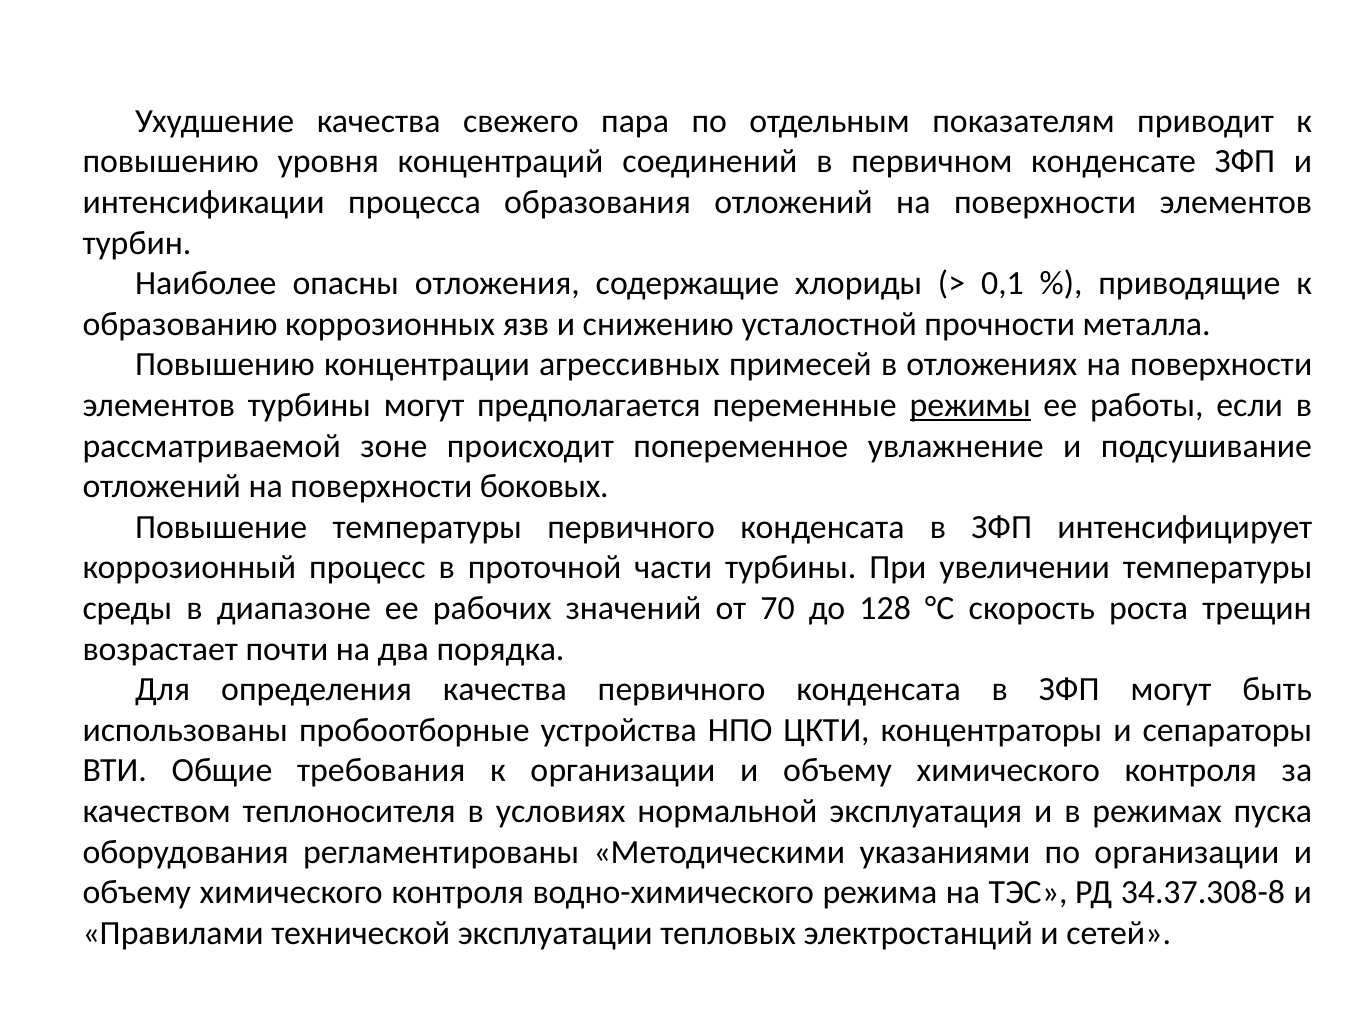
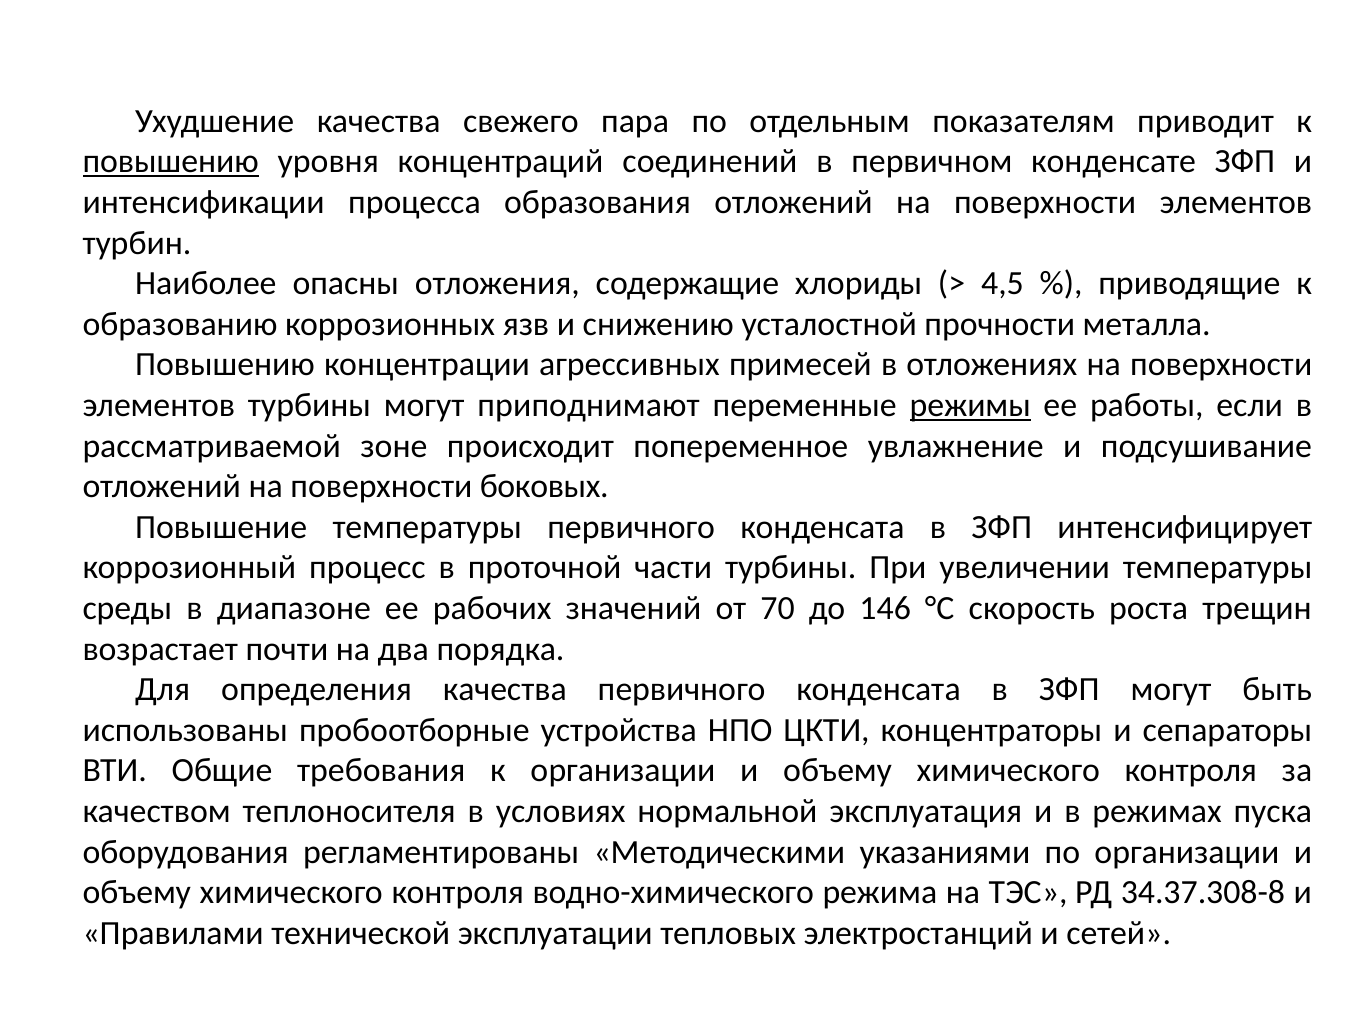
повышению underline: none -> present (171, 162)
0,1: 0,1 -> 4,5 (1002, 283)
предполагается: предполагается -> приподнимают (589, 405)
128: 128 -> 146 (885, 608)
